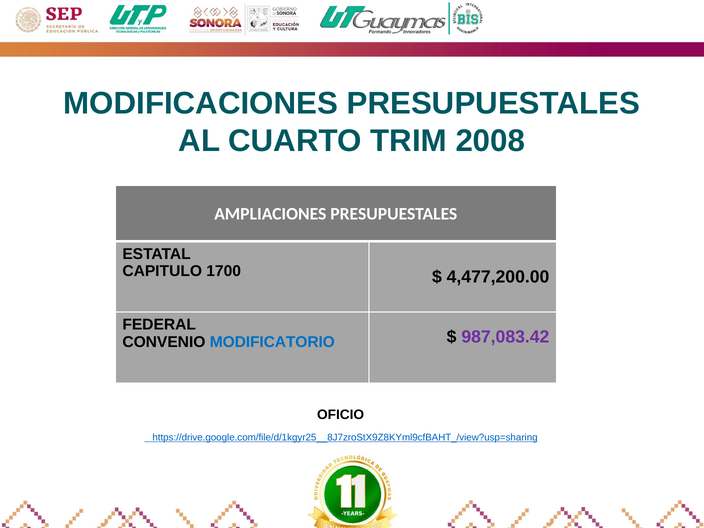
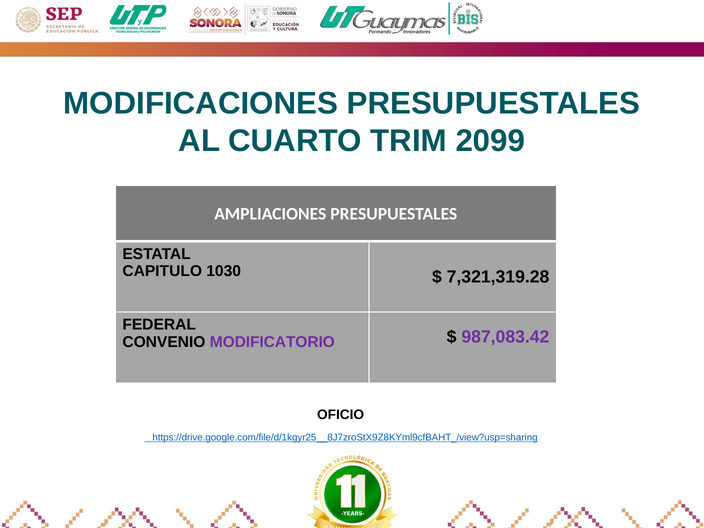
2008: 2008 -> 2099 (490, 141)
1700: 1700 -> 1030 (224, 271)
4,477,200.00: 4,477,200.00 -> 7,321,319.28 (498, 277)
MODIFICATORIO colour: blue -> purple (272, 342)
